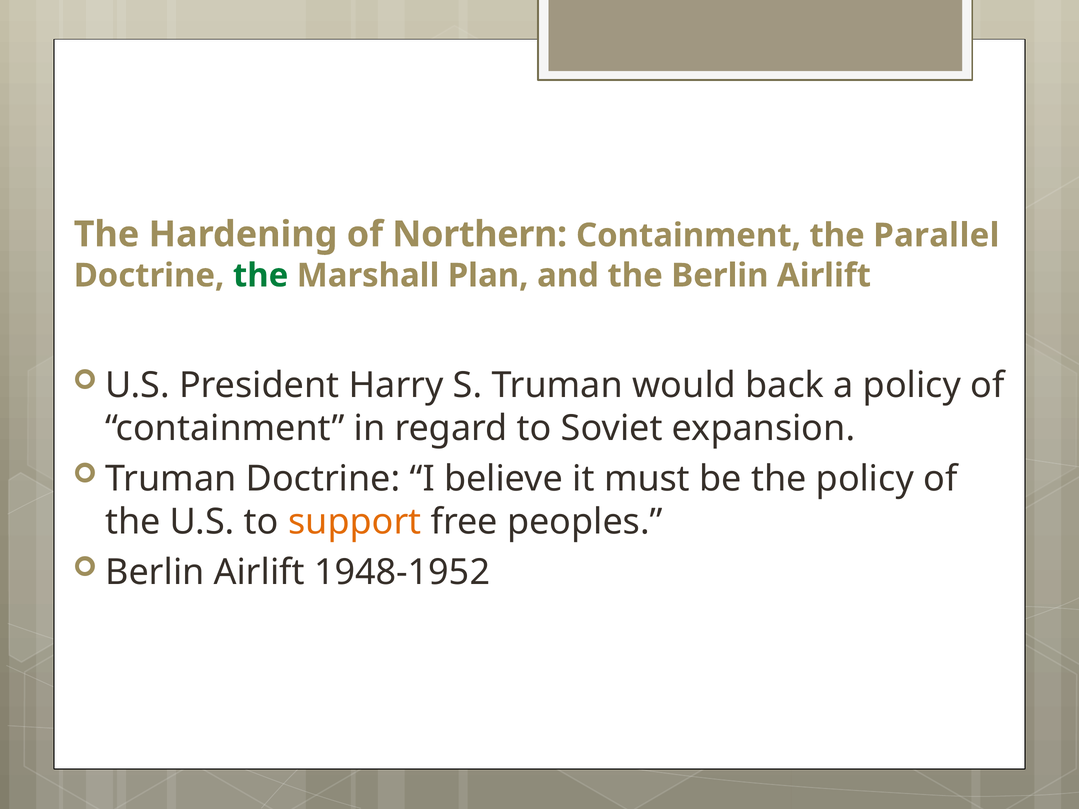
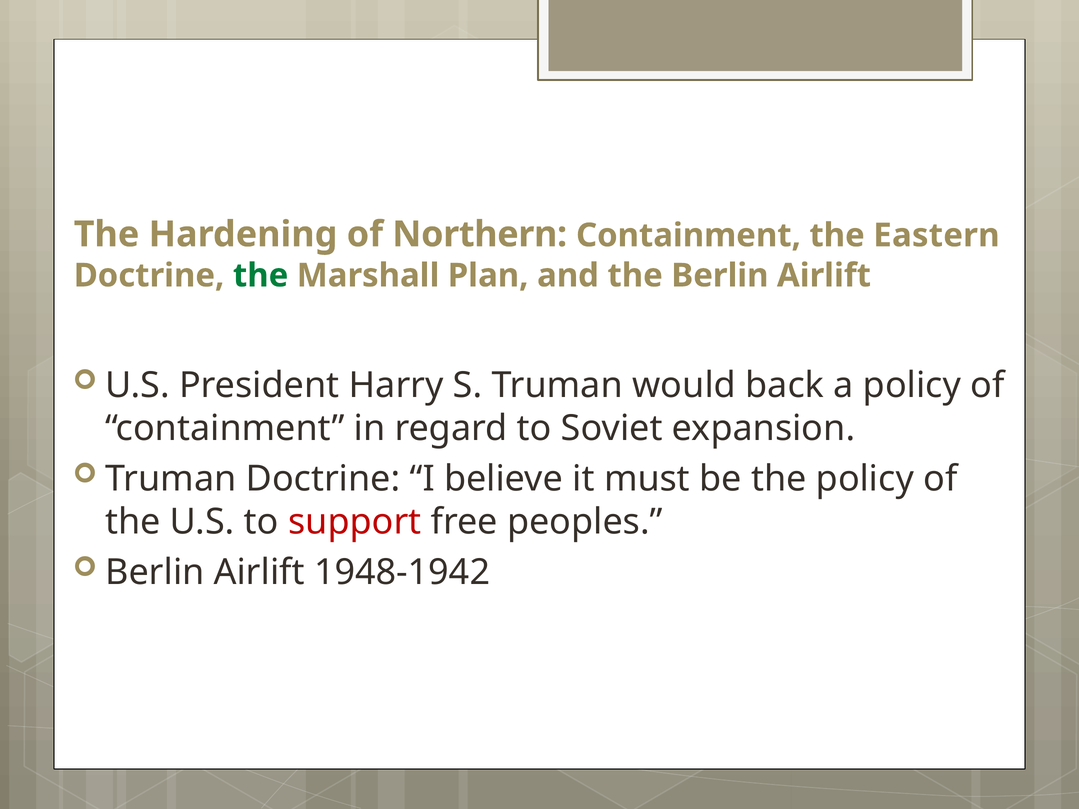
Parallel: Parallel -> Eastern (936, 235)
support colour: orange -> red (355, 522)
1948-1952: 1948-1952 -> 1948-1942 (402, 573)
